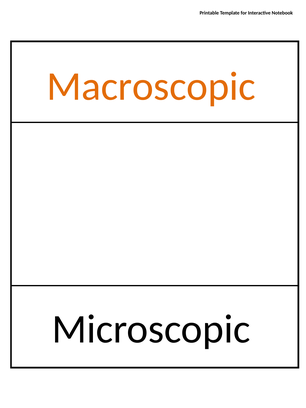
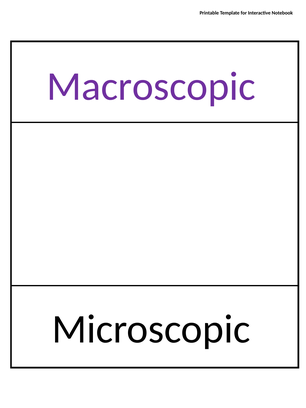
Macroscopic colour: orange -> purple (151, 86)
